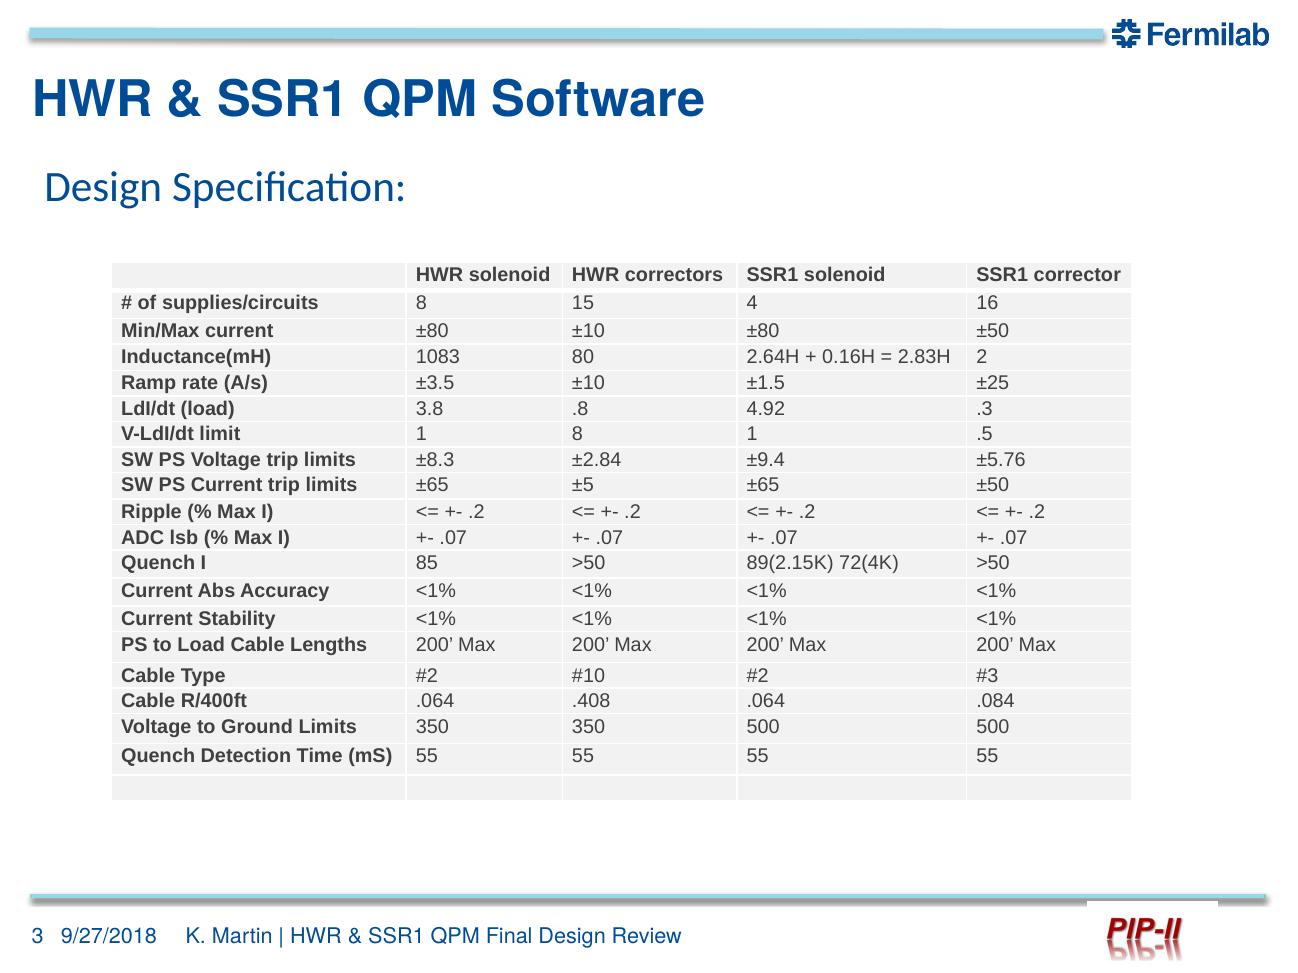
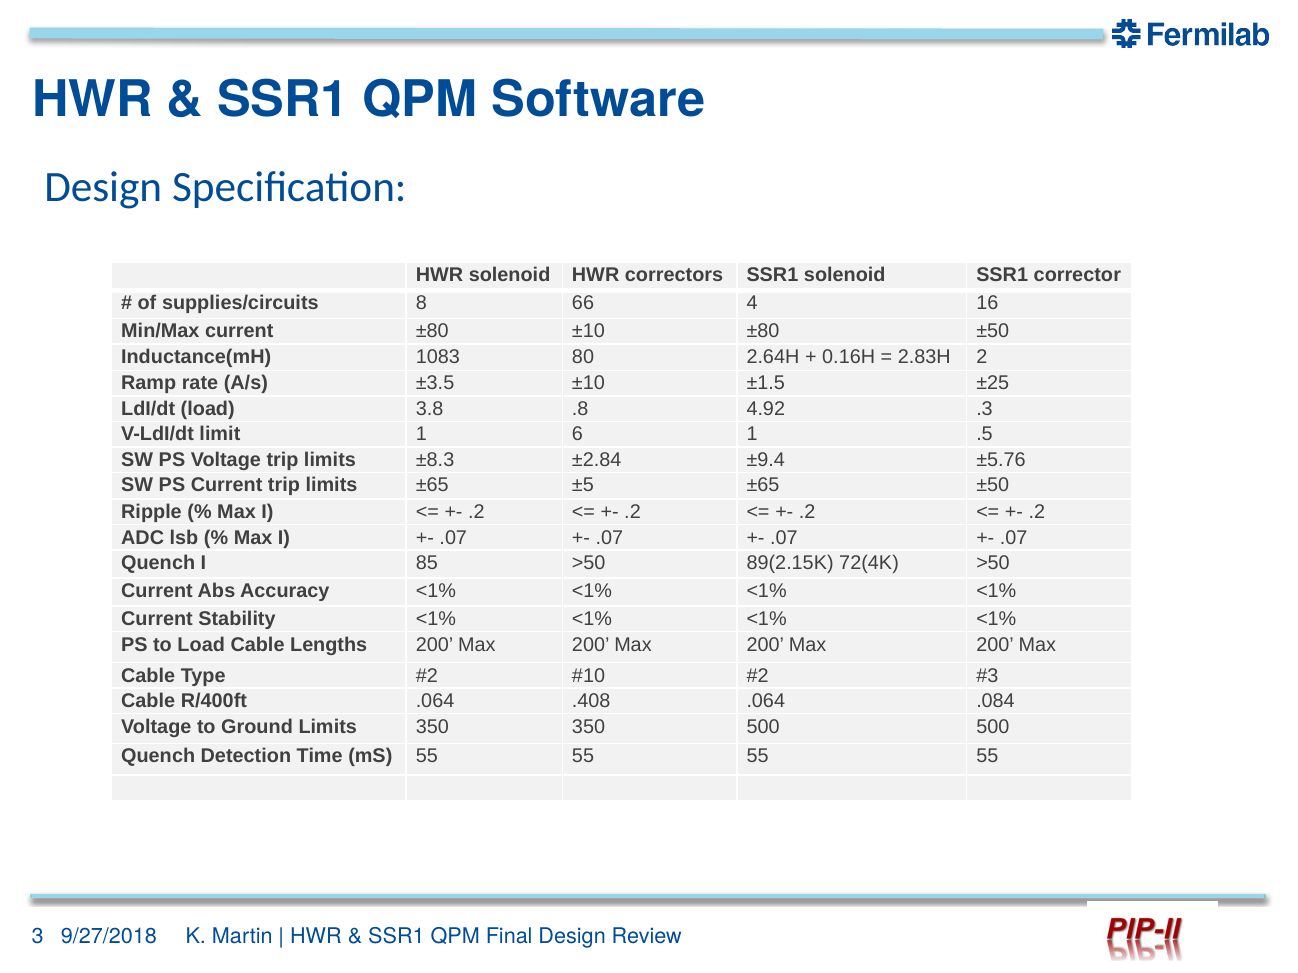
15: 15 -> 66 (583, 303)
1 8: 8 -> 6 (578, 435)
